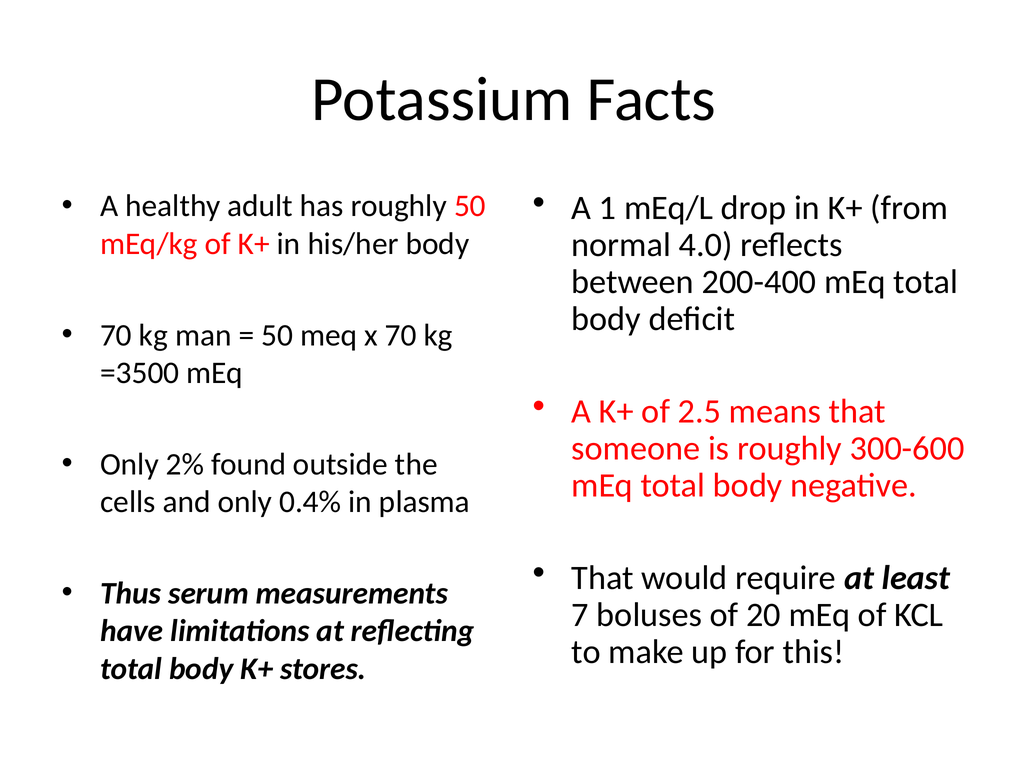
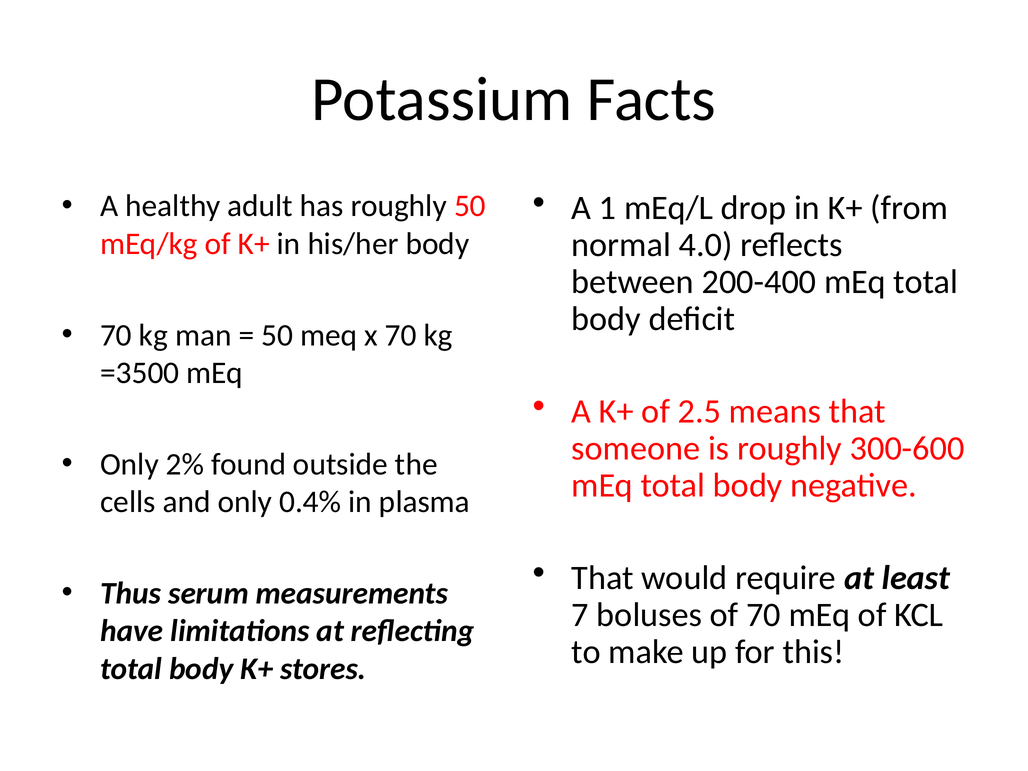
of 20: 20 -> 70 (763, 615)
